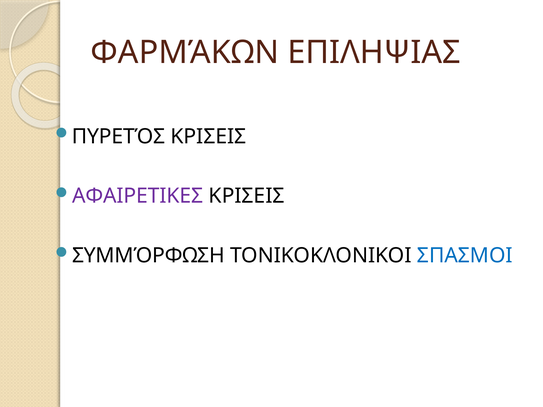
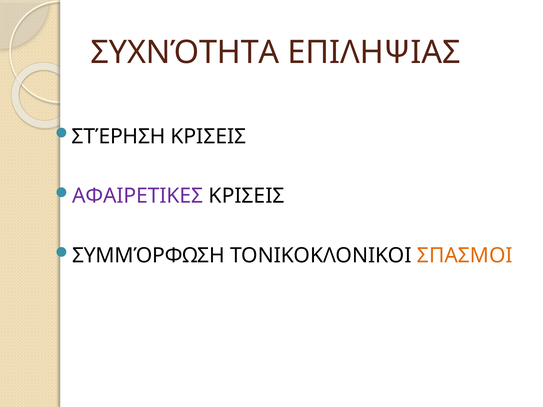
ΦΑΡΜΆΚΩΝ: ΦΑΡΜΆΚΩΝ -> ΣΥΧΝΌΤΗΤΑ (185, 53)
ΠΥΡΕΤΌΣ: ΠΥΡΕΤΌΣ -> ΣΤΈΡΗΣΗ (119, 136)
ΣΠΑΣΜΟΙ colour: blue -> orange (465, 256)
